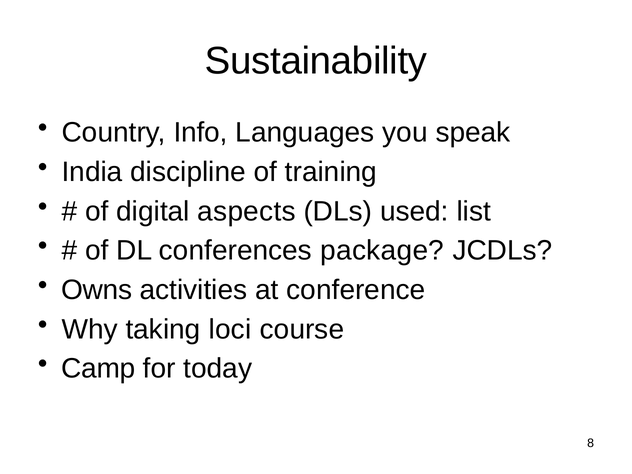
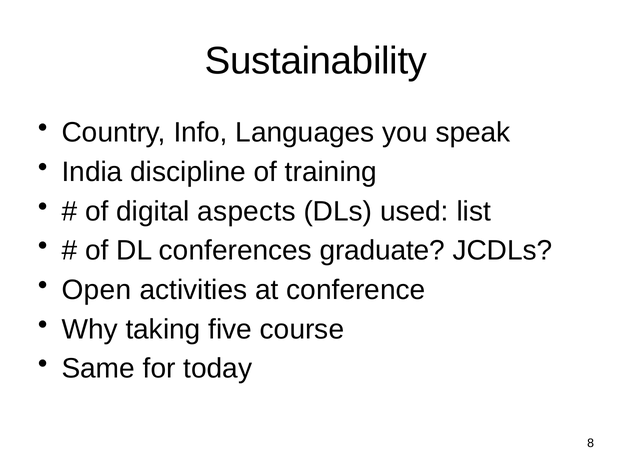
package: package -> graduate (382, 251)
Owns: Owns -> Open (97, 290)
loci: loci -> five (230, 329)
Camp: Camp -> Same (98, 369)
